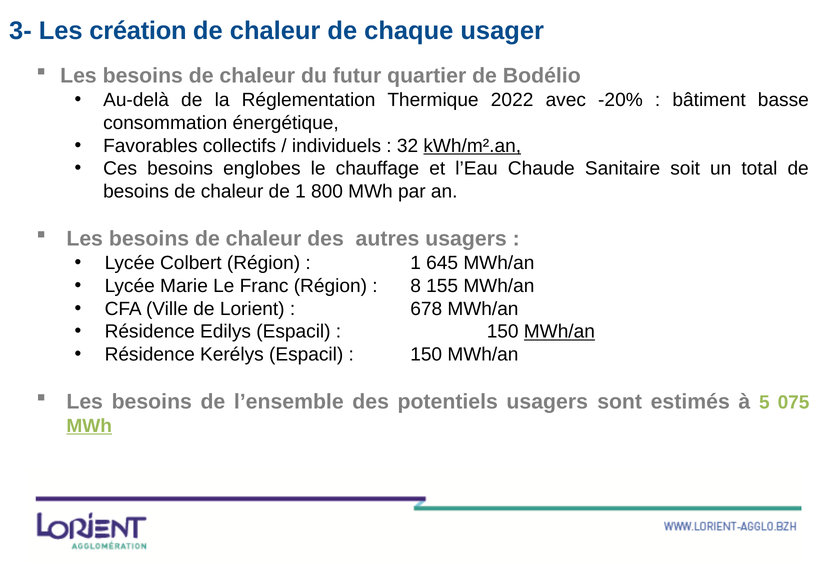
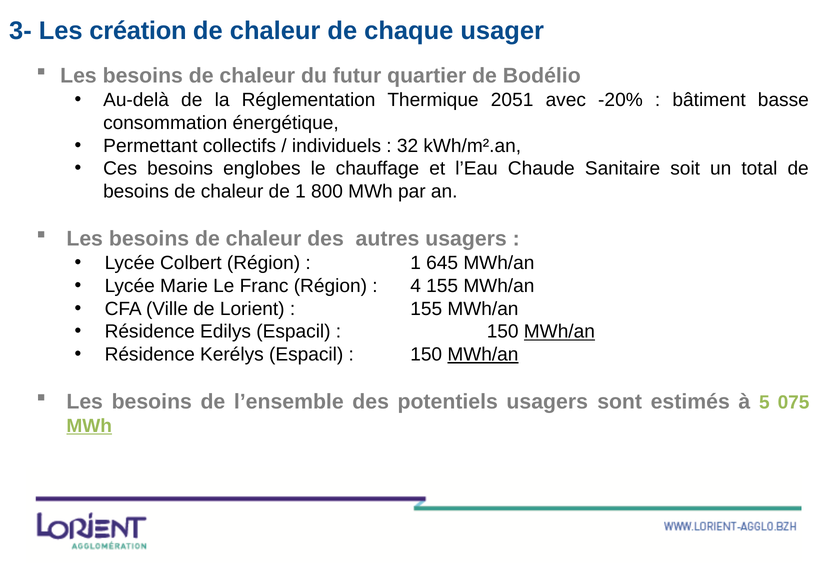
2022: 2022 -> 2051 (512, 100)
Favorables: Favorables -> Permettant (150, 146)
kWh/m².an underline: present -> none (472, 146)
8: 8 -> 4 (416, 286)
678: 678 -> 155 (426, 309)
MWh/an underline: none -> present (483, 355)
